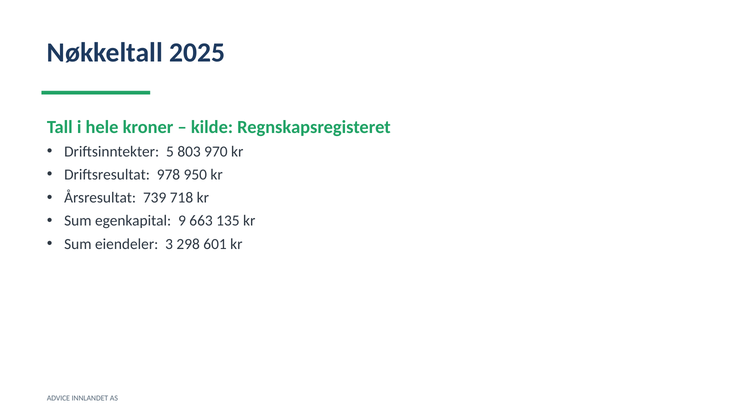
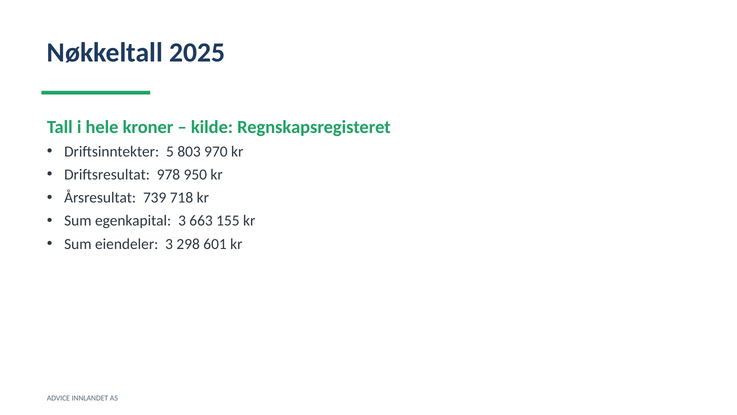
egenkapital 9: 9 -> 3 (182, 221)
135: 135 -> 155 (228, 221)
